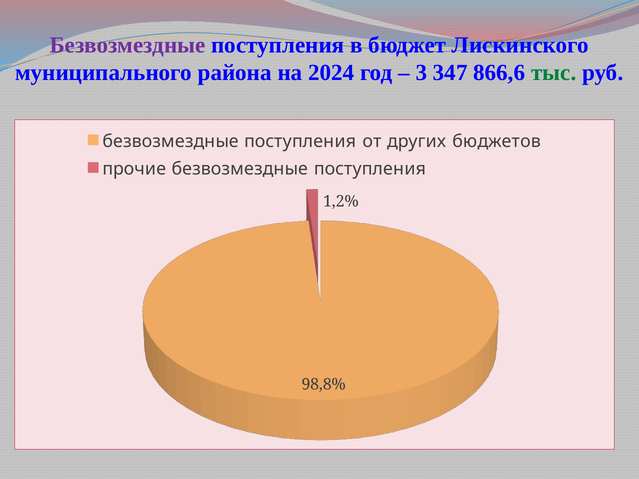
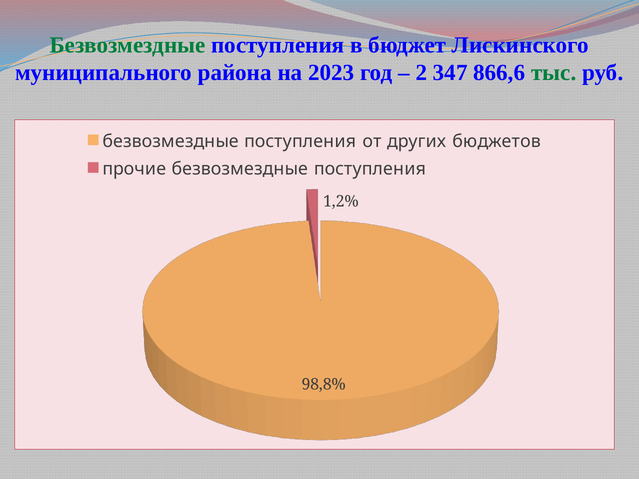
Безвозмездные colour: purple -> green (128, 45)
2024: 2024 -> 2023 (331, 73)
3: 3 -> 2 (421, 73)
